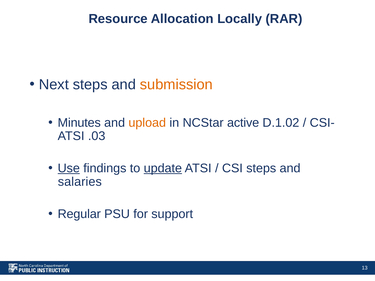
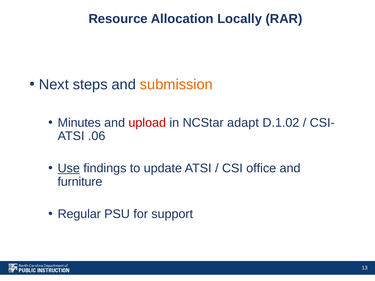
upload colour: orange -> red (147, 123)
active: active -> adapt (243, 123)
.03: .03 -> .06 (97, 136)
update underline: present -> none (163, 168)
CSI steps: steps -> office (261, 168)
salaries: salaries -> furniture (80, 182)
